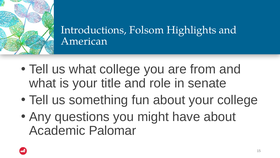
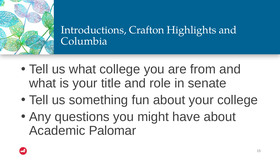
Folsom: Folsom -> Crafton (147, 30)
American: American -> Columbia (84, 41)
